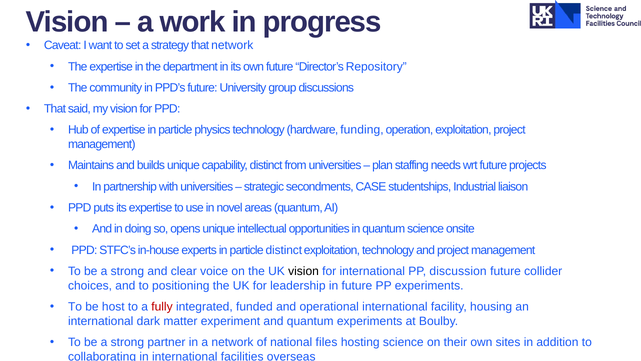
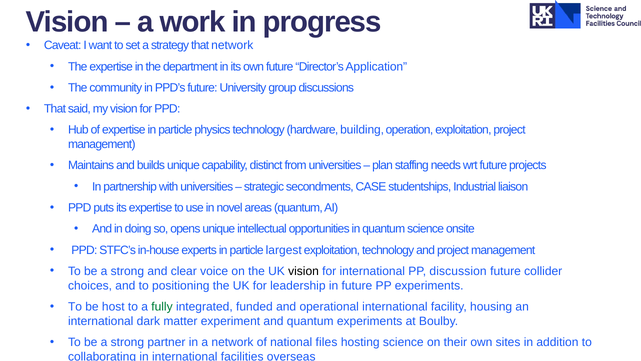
Repository: Repository -> Application (376, 66)
funding: funding -> building (362, 130)
particle distinct: distinct -> largest (284, 250)
fully colour: red -> green (162, 306)
